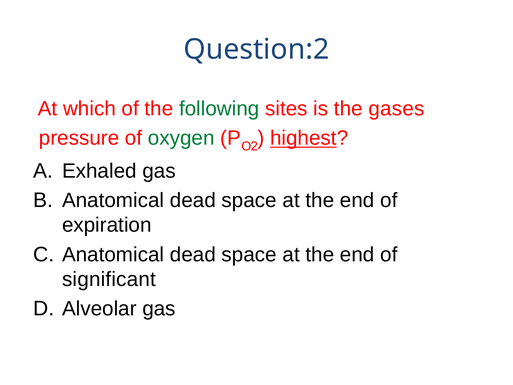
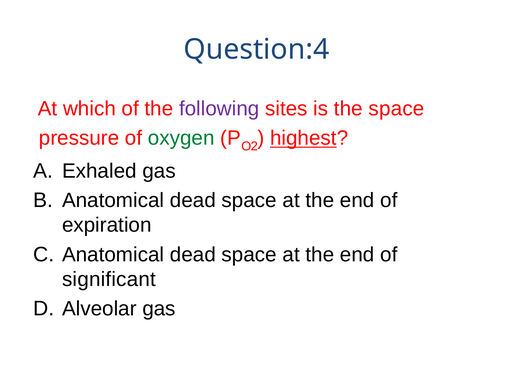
Question:2: Question:2 -> Question:4 (256, 49)
following colour: green -> purple (219, 109)
the gases: gases -> space (396, 109)
